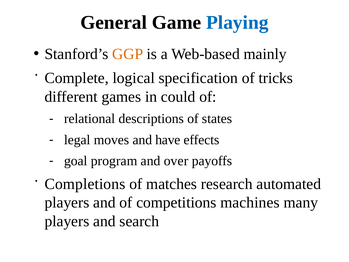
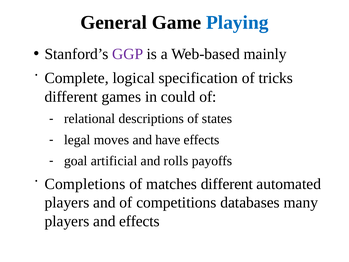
GGP colour: orange -> purple (128, 54)
program: program -> artificial (114, 161)
over: over -> rolls (176, 161)
matches research: research -> different (227, 184)
machines: machines -> databases (250, 202)
and search: search -> effects (139, 221)
